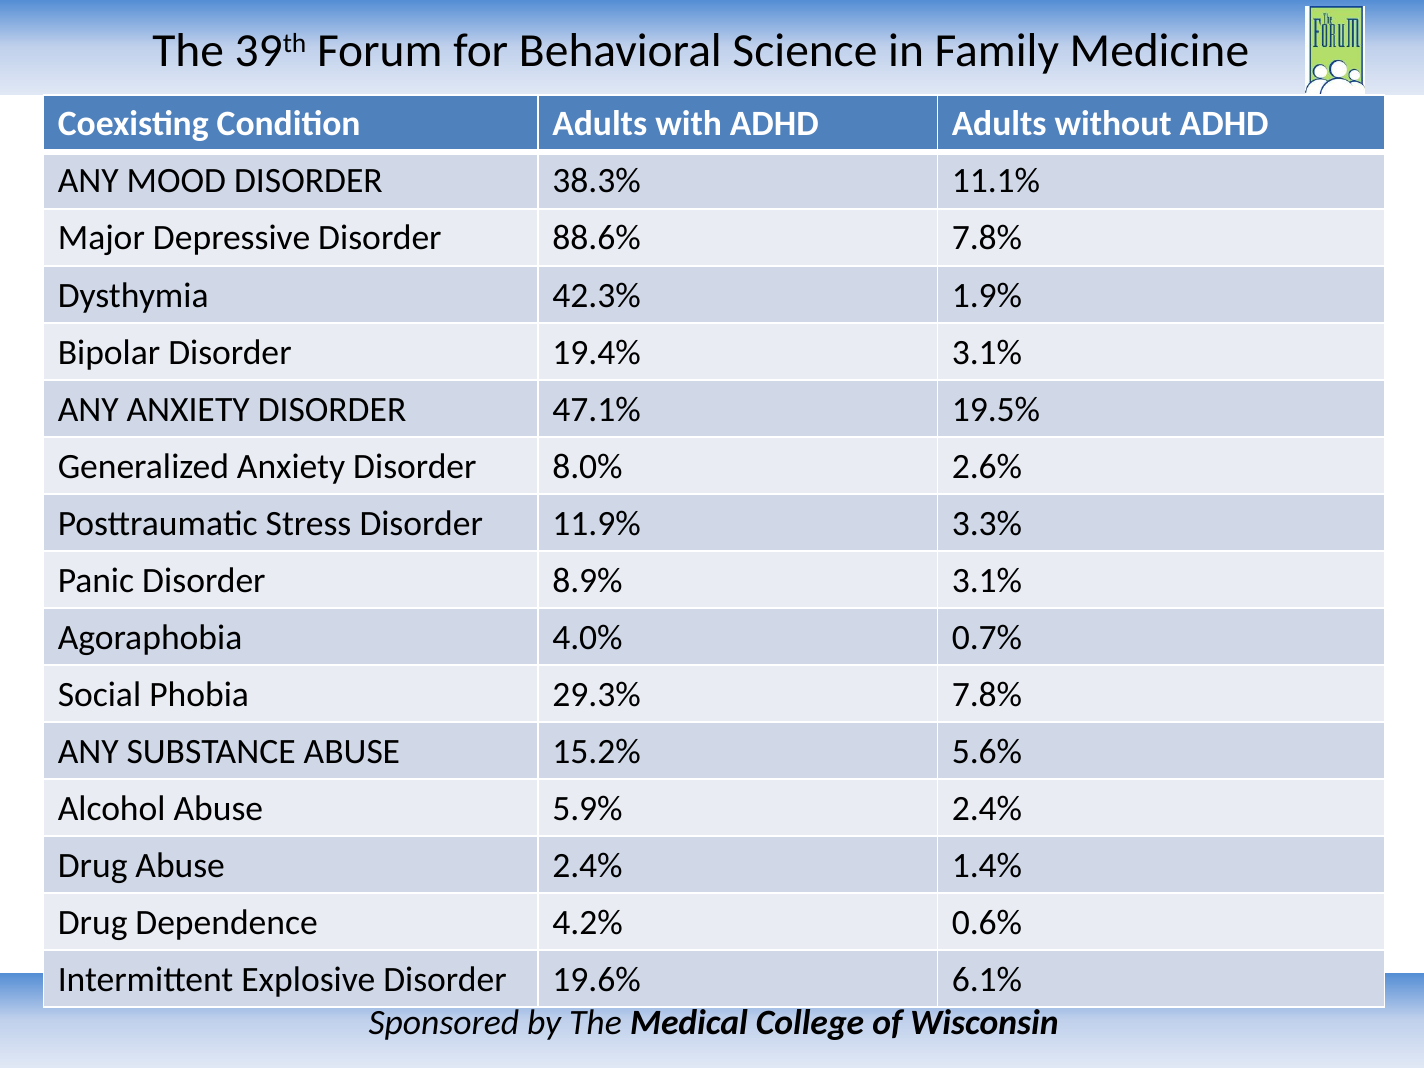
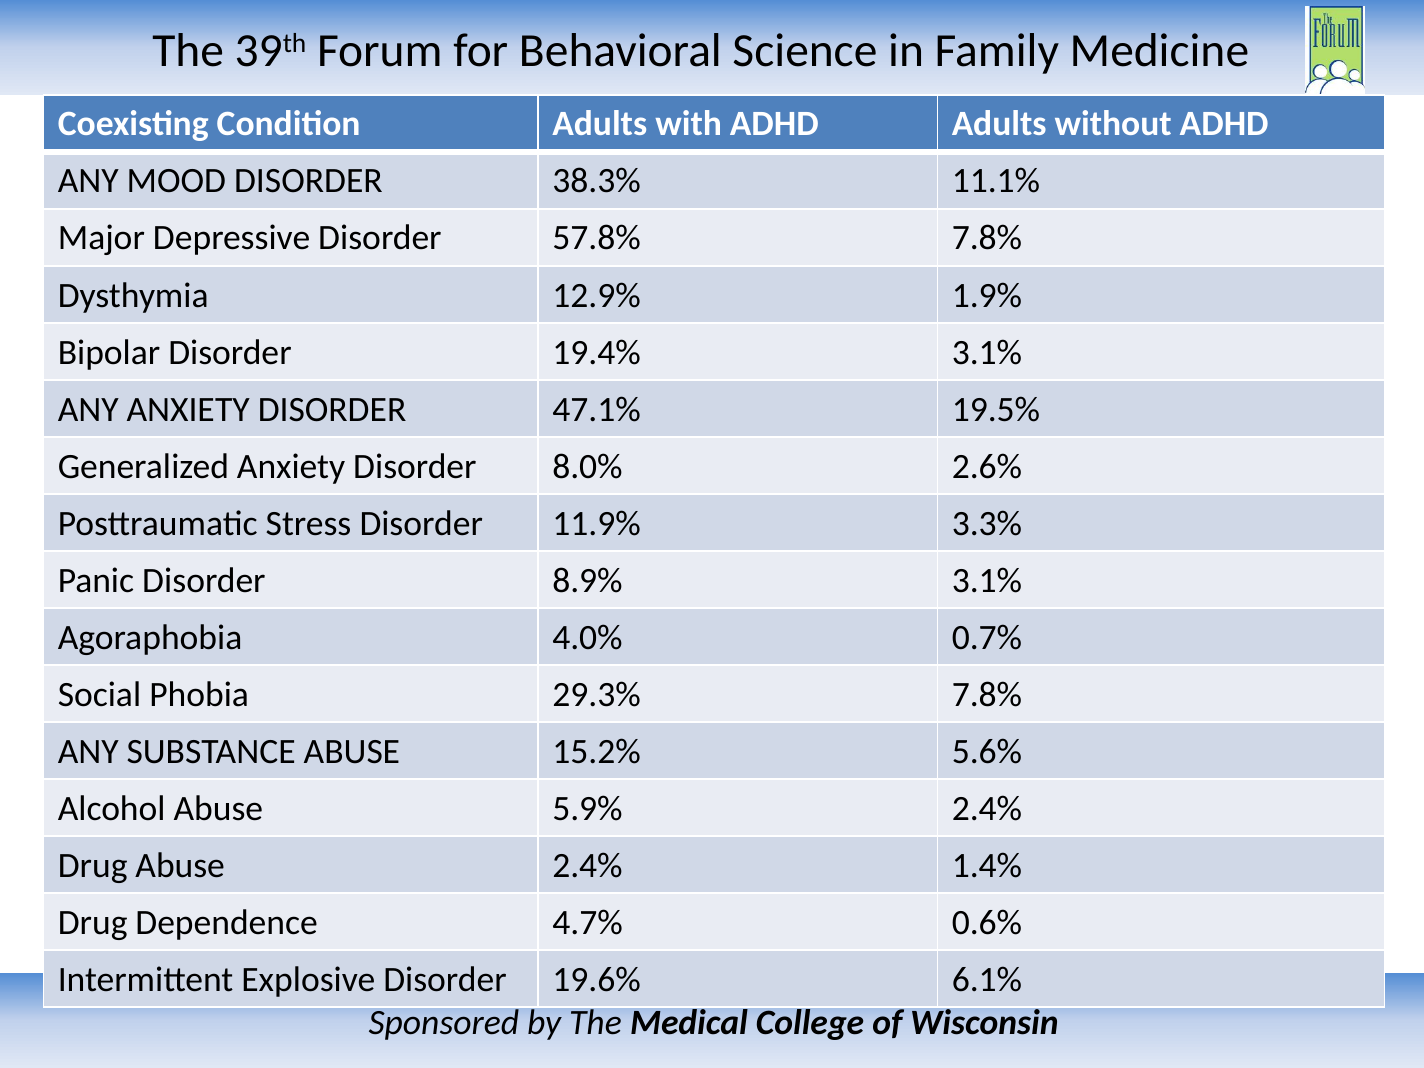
88.6%: 88.6% -> 57.8% (597, 238)
42.3%: 42.3% -> 12.9% (597, 295)
4.2%: 4.2% -> 4.7% (588, 922)
